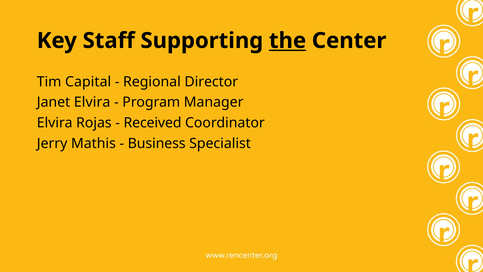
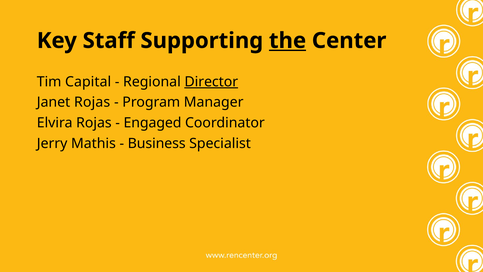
Director underline: none -> present (211, 82)
Janet Elvira: Elvira -> Rojas (92, 102)
Received: Received -> Engaged (153, 123)
